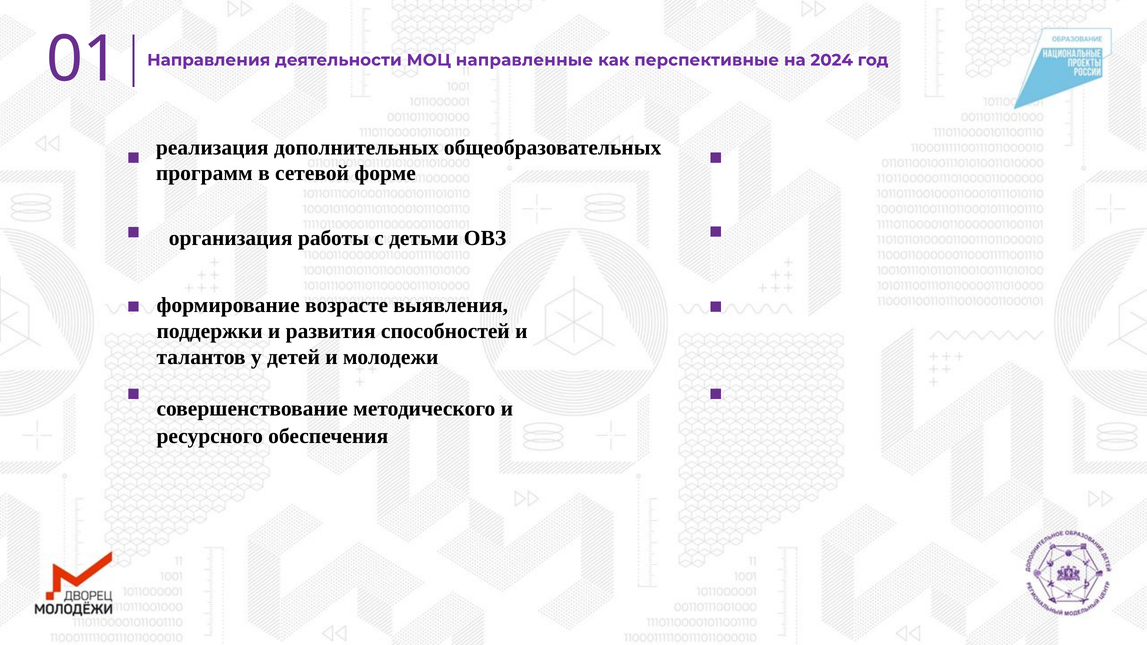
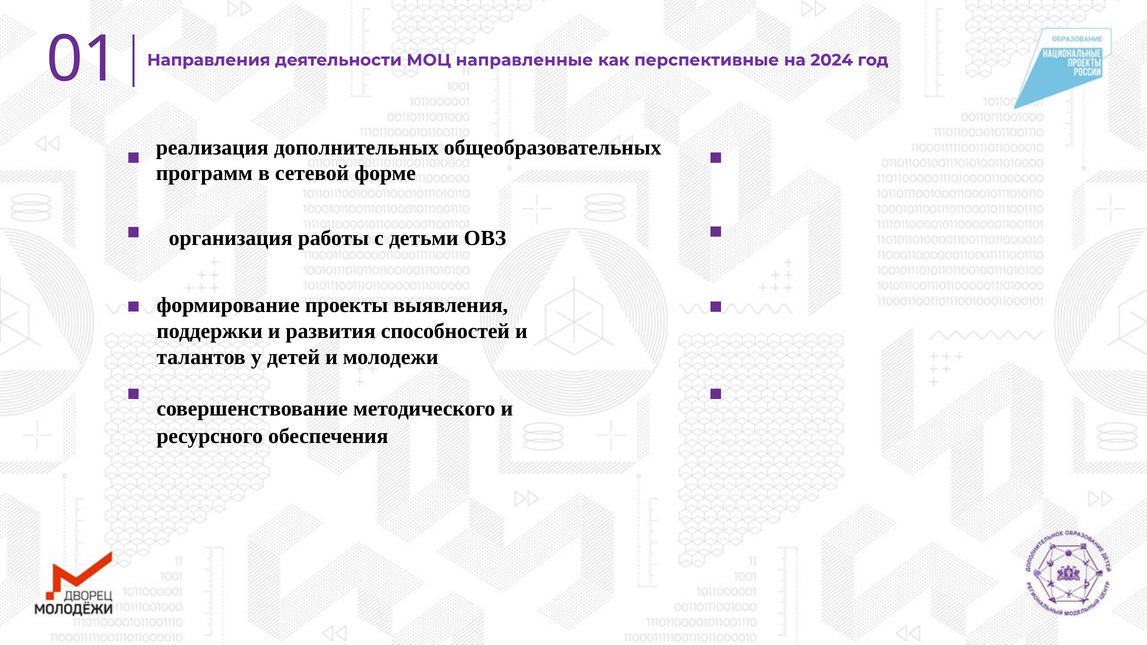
возрасте: возрасте -> проекты (347, 305)
